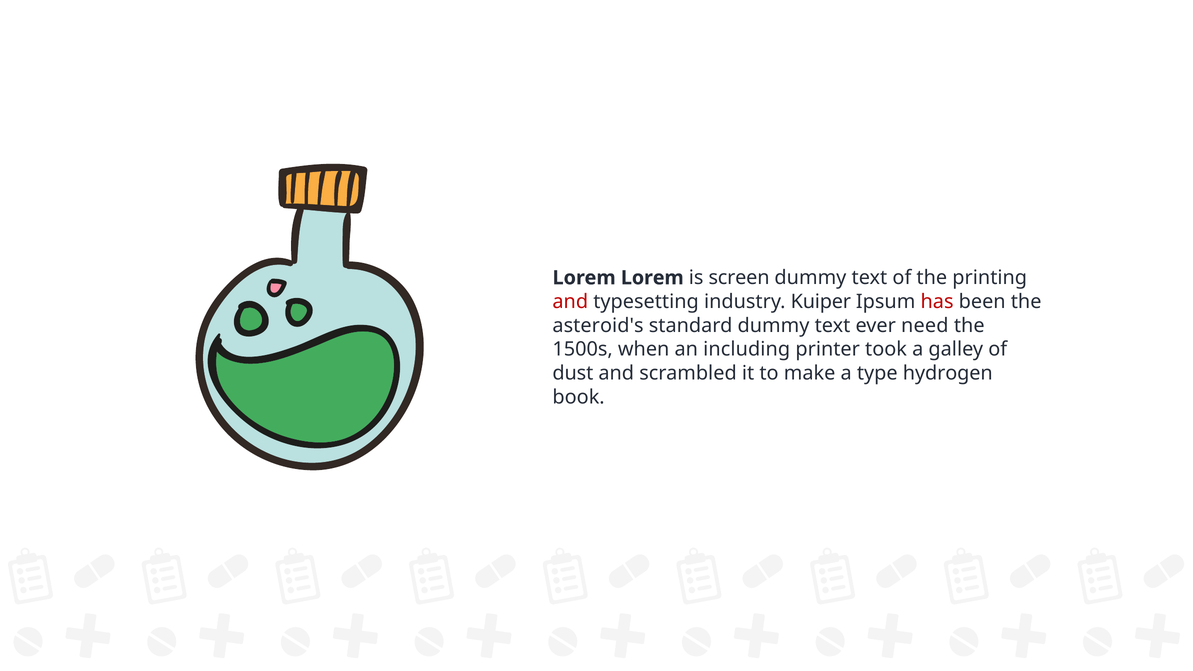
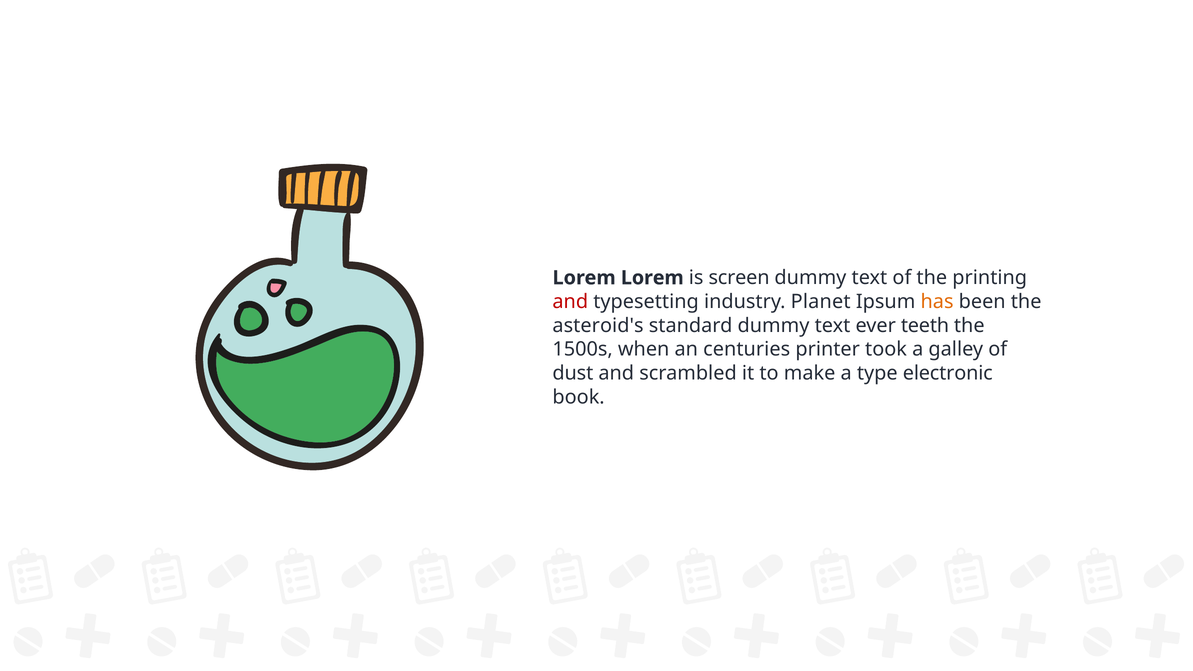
Kuiper: Kuiper -> Planet (821, 302)
has colour: red -> orange (937, 302)
need: need -> teeth (925, 326)
including: including -> centuries (747, 349)
hydrogen: hydrogen -> electronic (948, 373)
